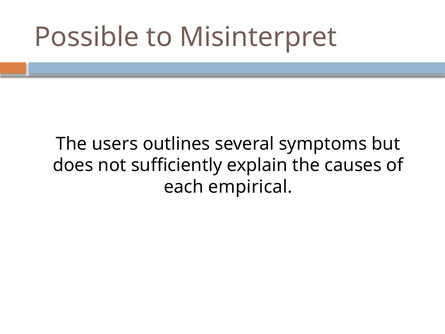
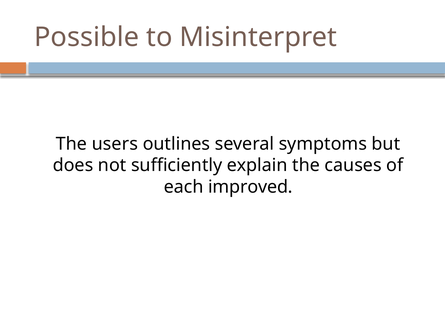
empirical: empirical -> improved (250, 187)
